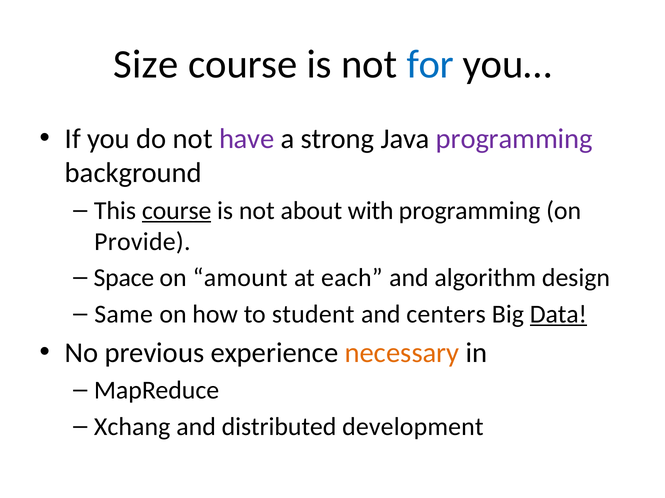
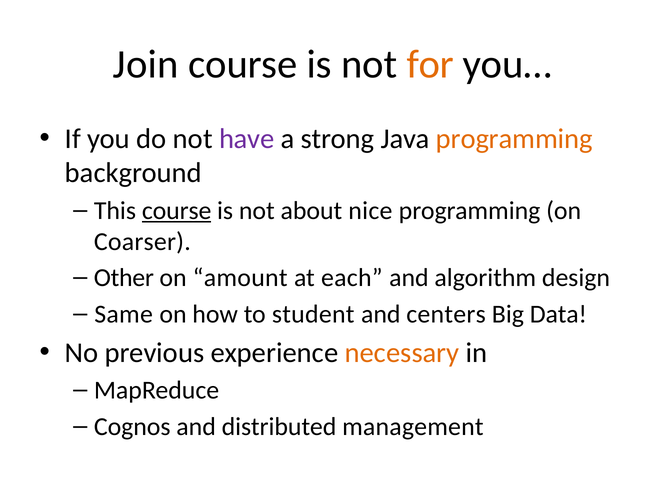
Size: Size -> Join (146, 64)
for colour: blue -> orange (430, 64)
programming colour: purple -> orange (514, 139)
with: with -> nice (370, 211)
Provide: Provide -> Coarser (142, 242)
Space: Space -> Other (124, 278)
Data underline: present -> none (558, 314)
Xchang: Xchang -> Cognos (132, 427)
development: development -> management (413, 427)
